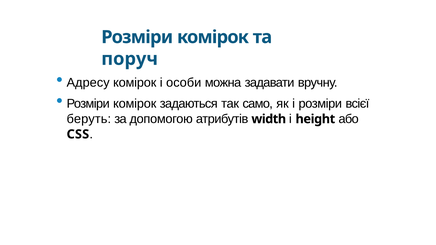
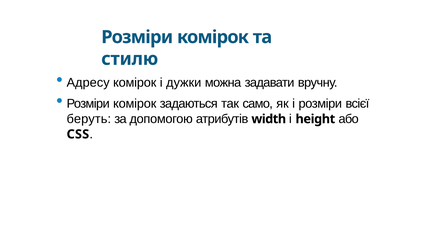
поруч: поруч -> стилю (130, 59)
особи: особи -> дужки (184, 83)
